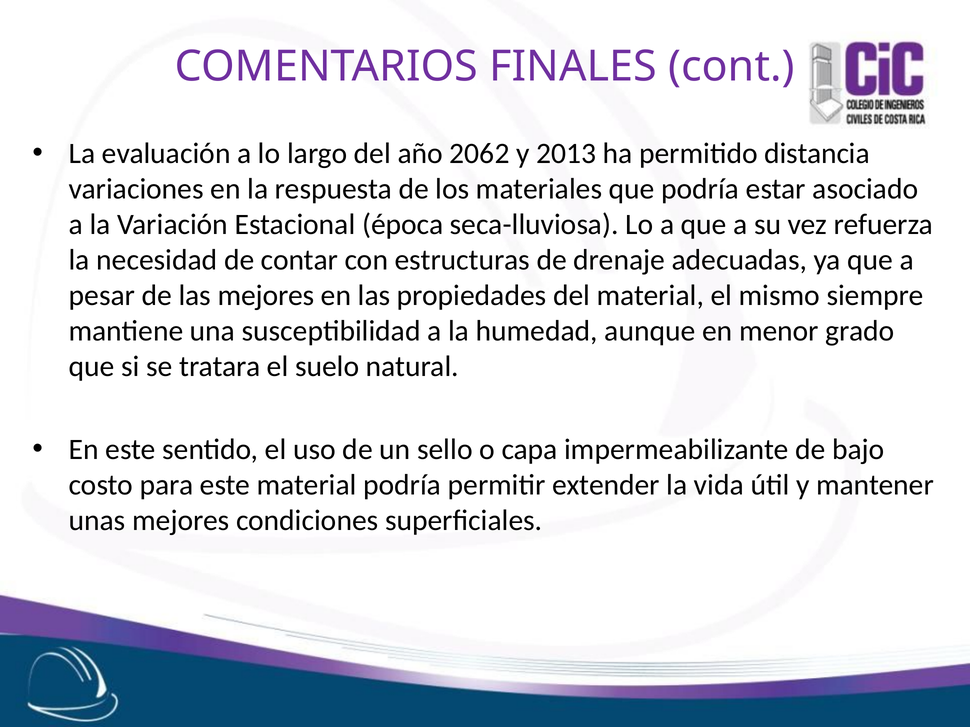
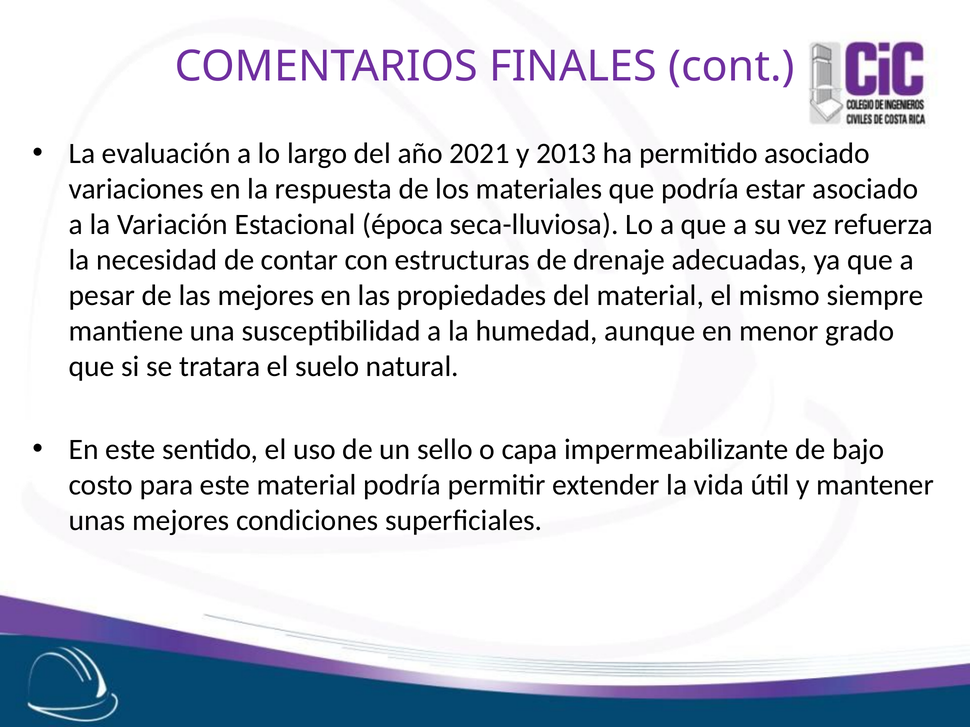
2062: 2062 -> 2021 (479, 154)
permitido distancia: distancia -> asociado (817, 154)
